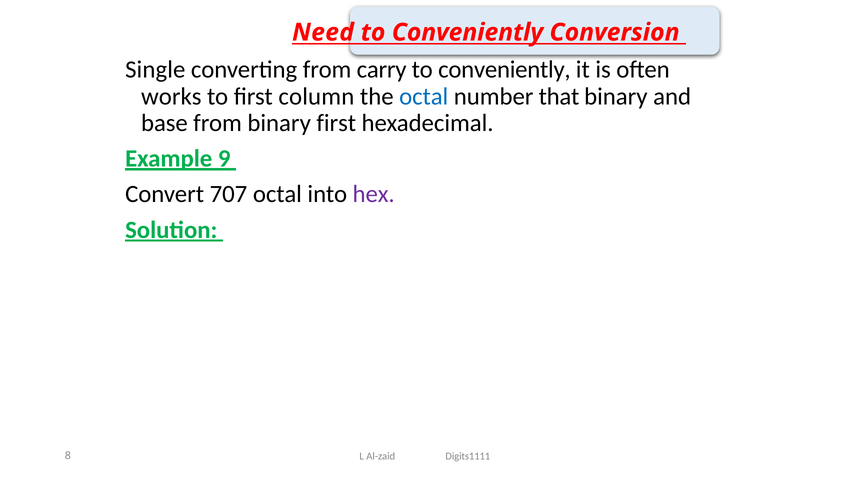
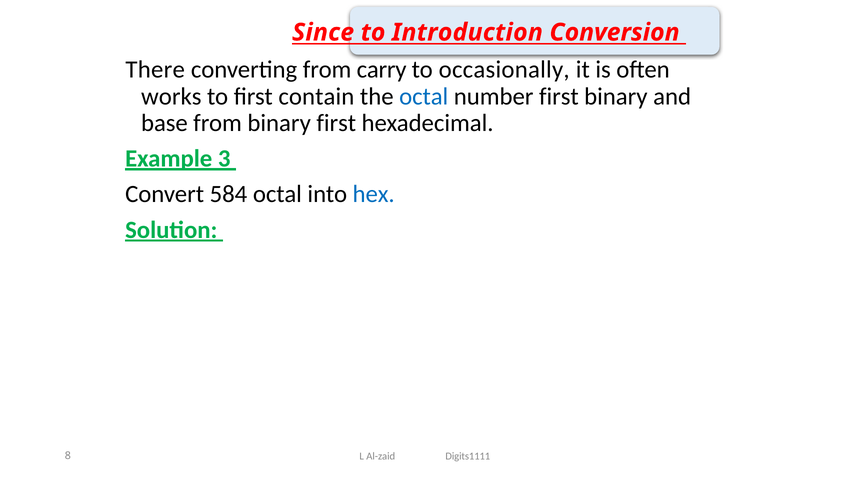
Need: Need -> Since (323, 32)
Conveniently: Conveniently -> Introduction (467, 32)
Single: Single -> There (155, 70)
conveniently: conveniently -> occasionally (504, 70)
column: column -> contain (316, 96)
number that: that -> first (559, 96)
9: 9 -> 3 (224, 159)
707: 707 -> 584 (228, 194)
hex colour: purple -> blue (374, 194)
